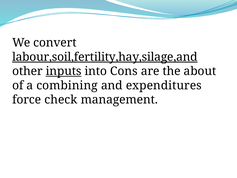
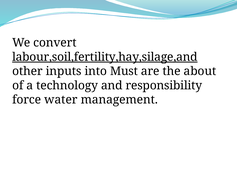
inputs underline: present -> none (64, 71)
Cons: Cons -> Must (124, 71)
combining: combining -> technology (67, 85)
expenditures: expenditures -> responsibility (164, 85)
check: check -> water (61, 100)
